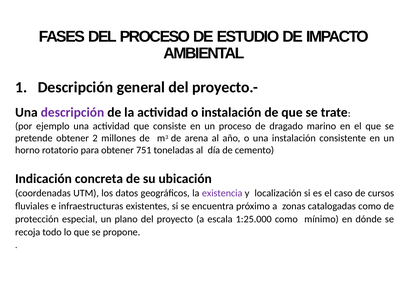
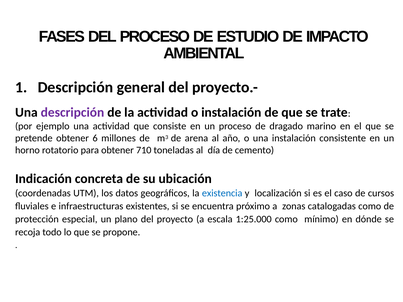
2: 2 -> 6 (95, 138)
751: 751 -> 710 (144, 150)
existencia colour: purple -> blue (222, 193)
